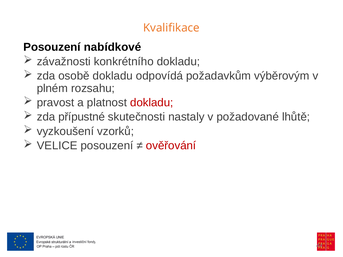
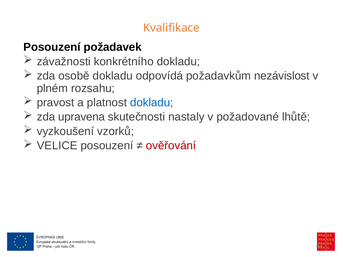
nabídkové: nabídkové -> požadavek (113, 47)
výběrovým: výběrovým -> nezávislost (282, 76)
dokladu colour: red -> blue (152, 103)
přípustné: přípustné -> upravena (82, 117)
